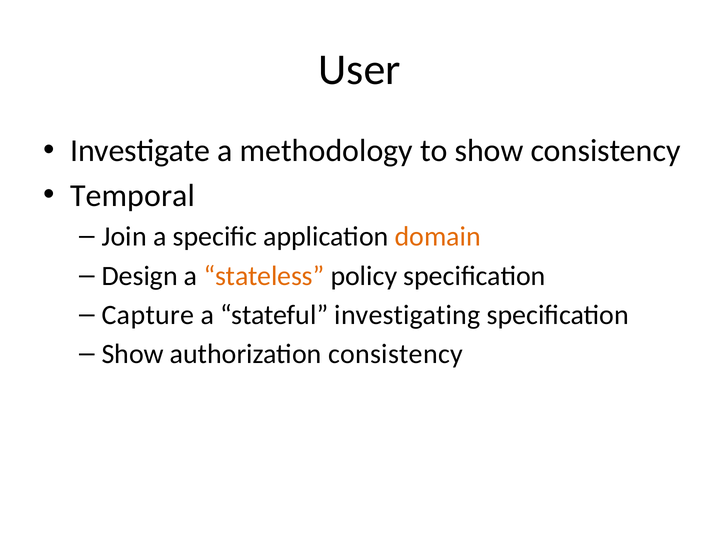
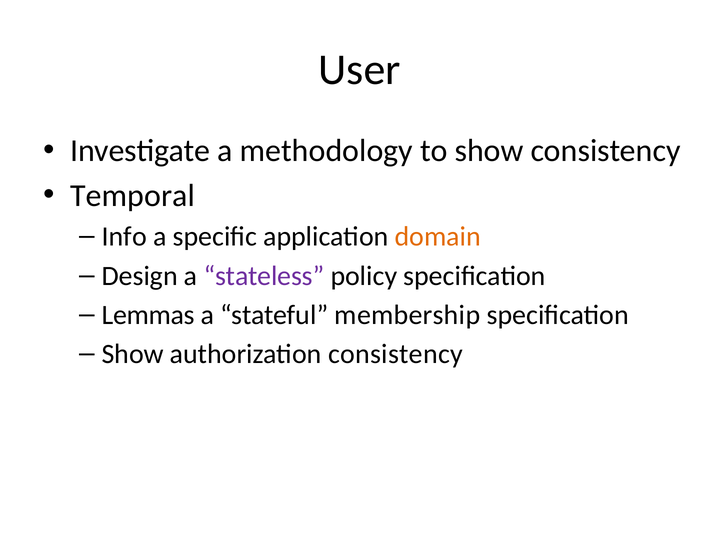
Join: Join -> Info (124, 237)
stateless colour: orange -> purple (264, 276)
Capture: Capture -> Lemmas (148, 315)
investigating: investigating -> membership (407, 315)
